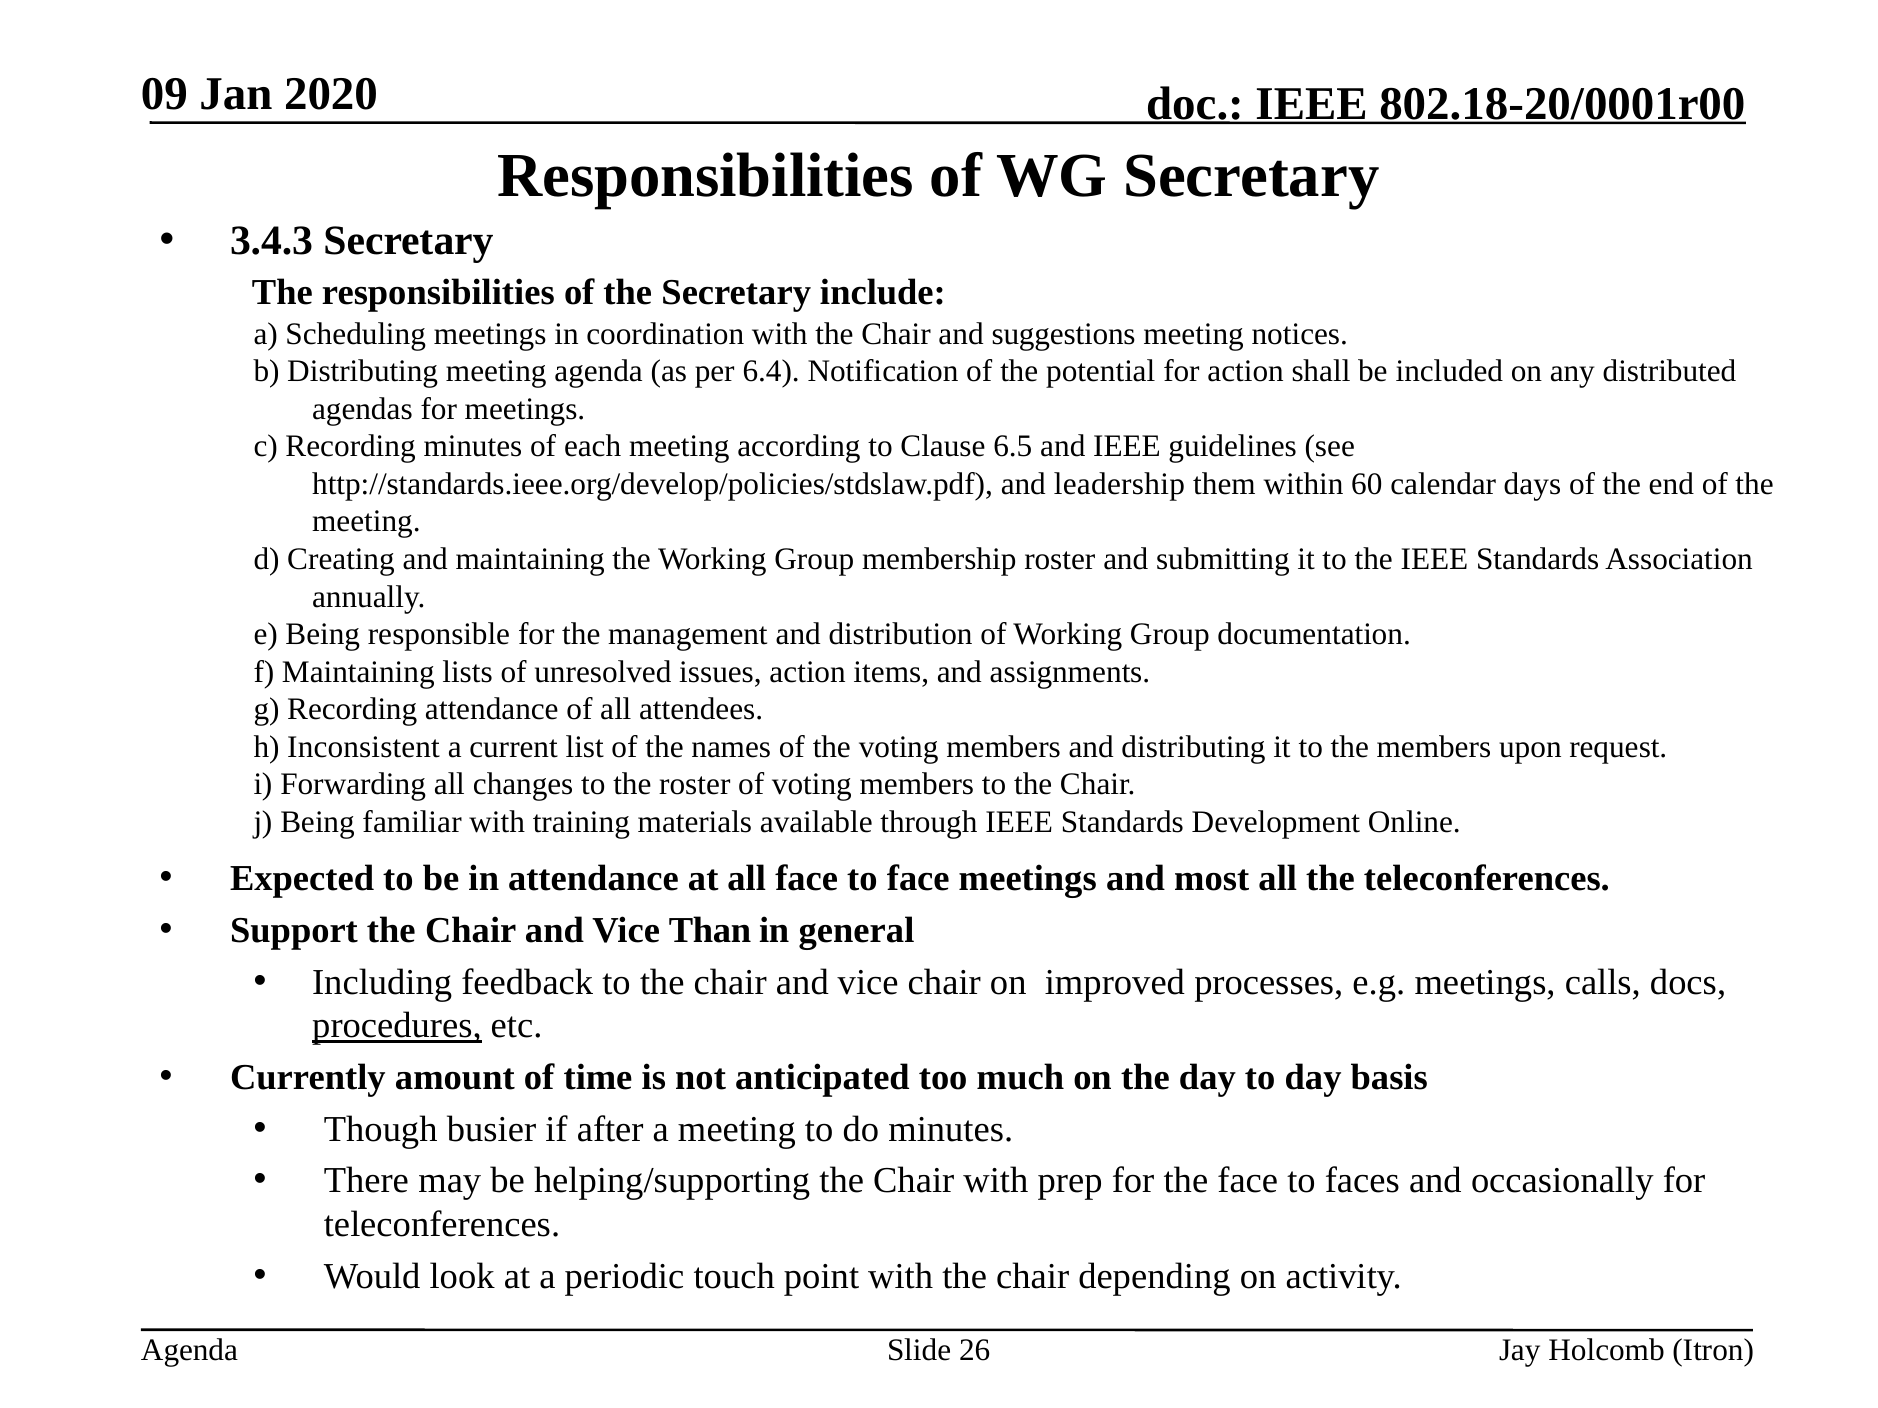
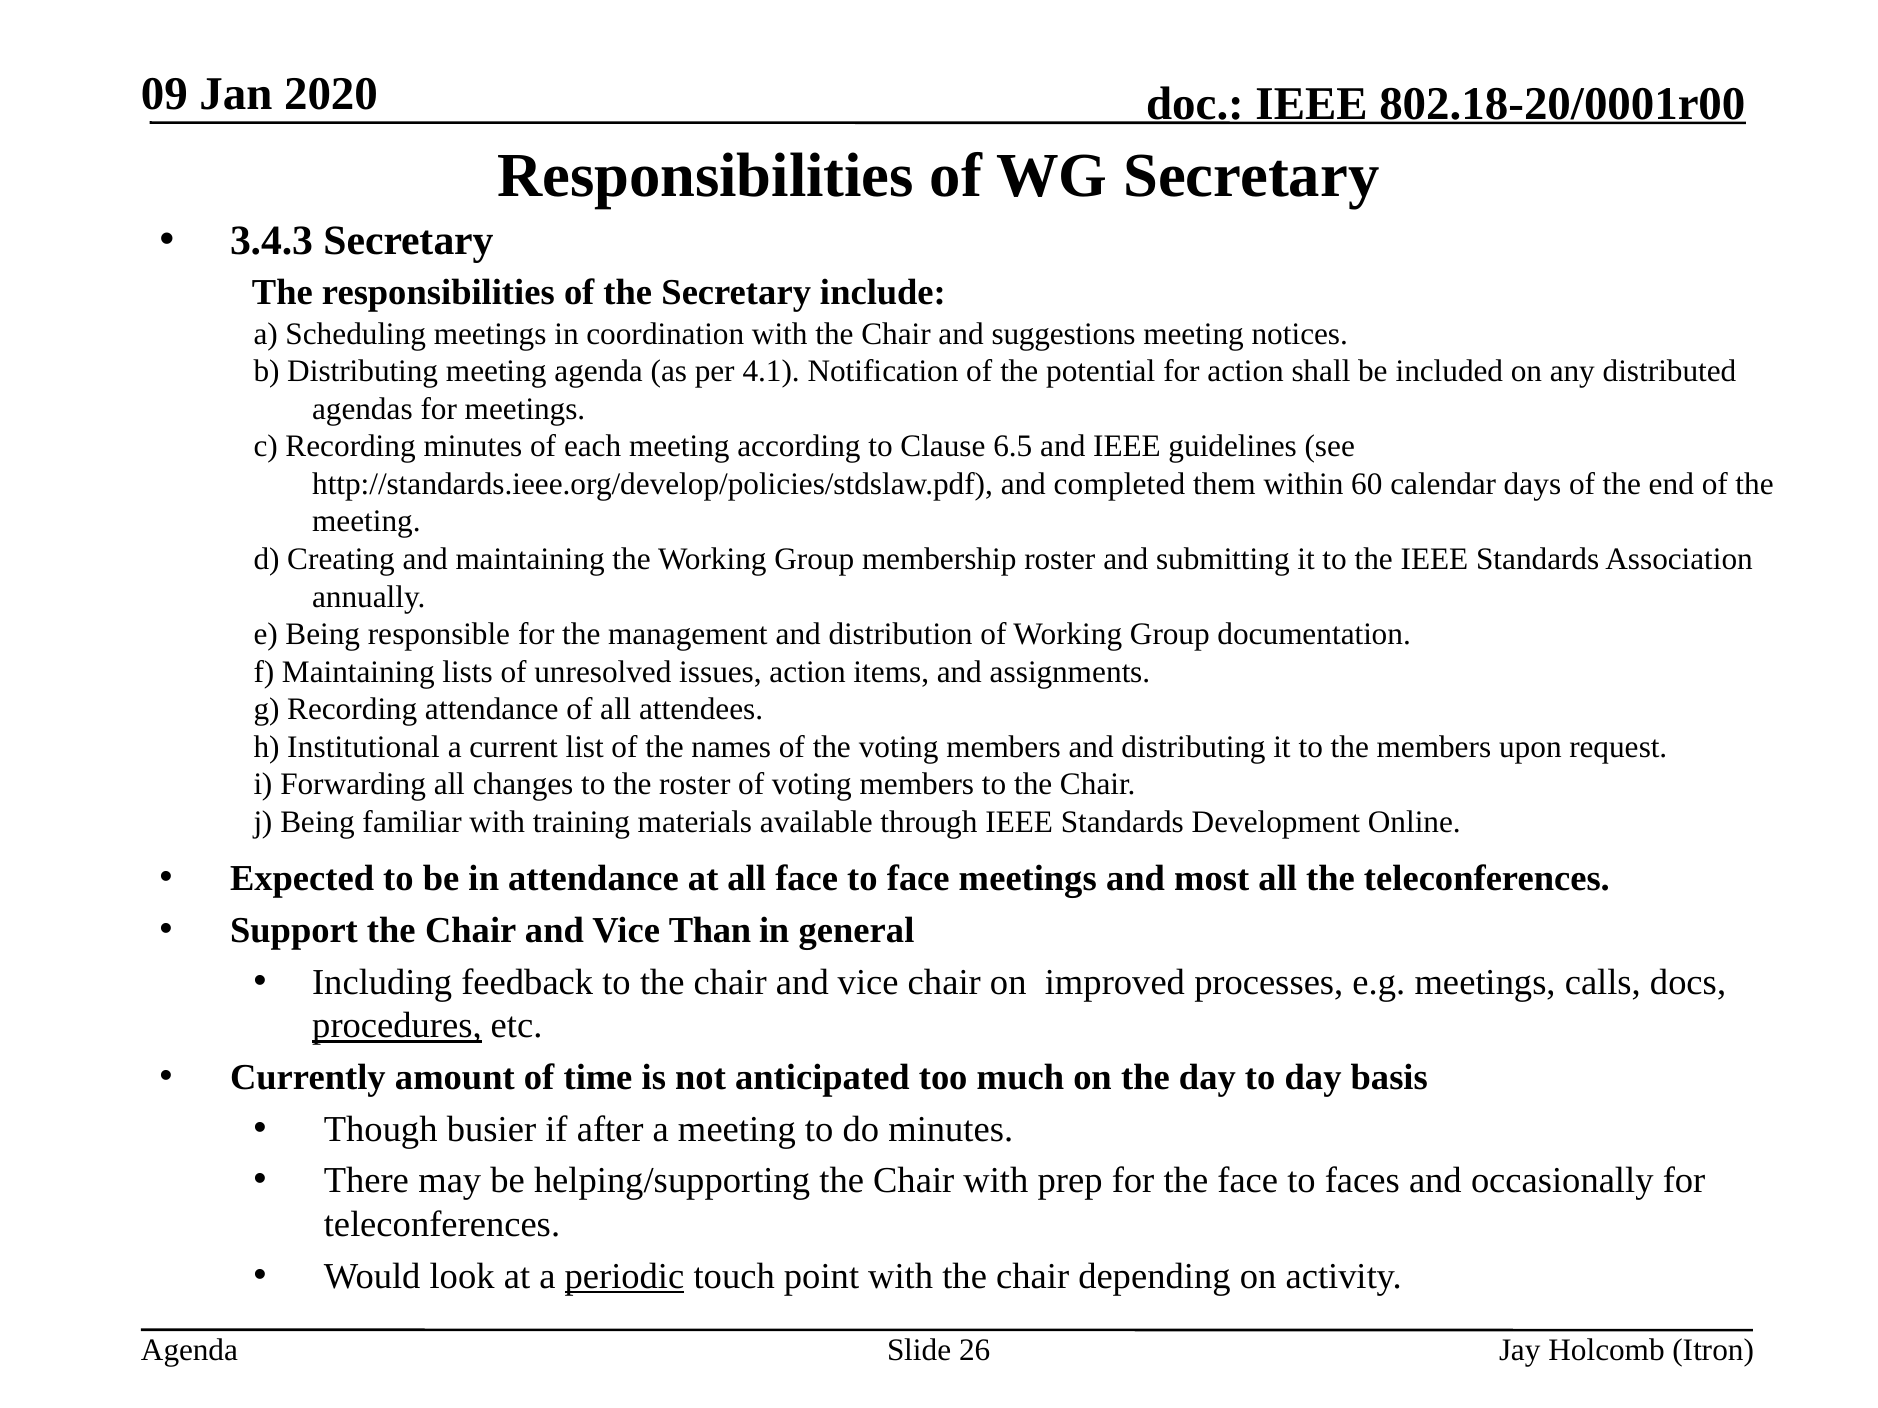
6.4: 6.4 -> 4.1 (771, 372)
leadership: leadership -> completed (1119, 484)
Inconsistent: Inconsistent -> Institutional (364, 747)
periodic underline: none -> present (625, 1277)
